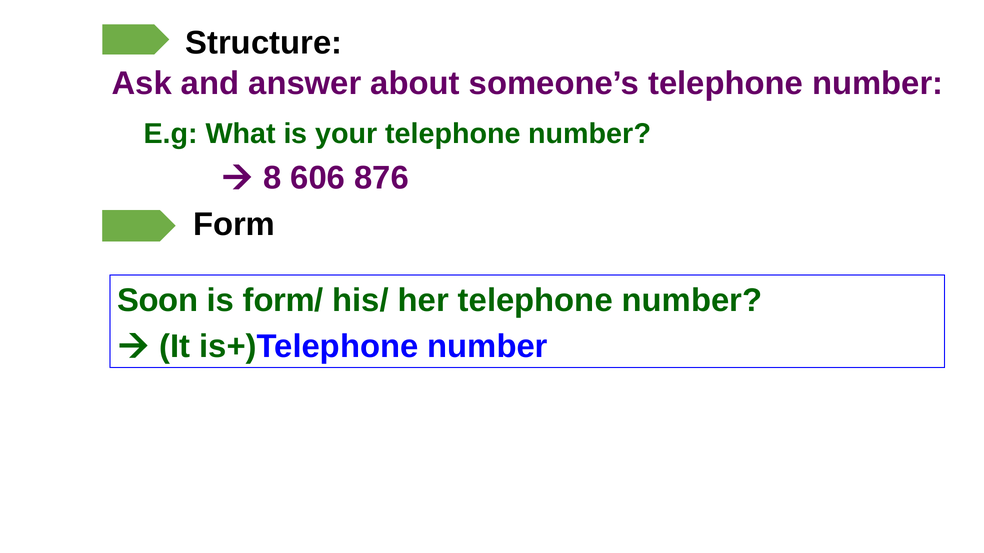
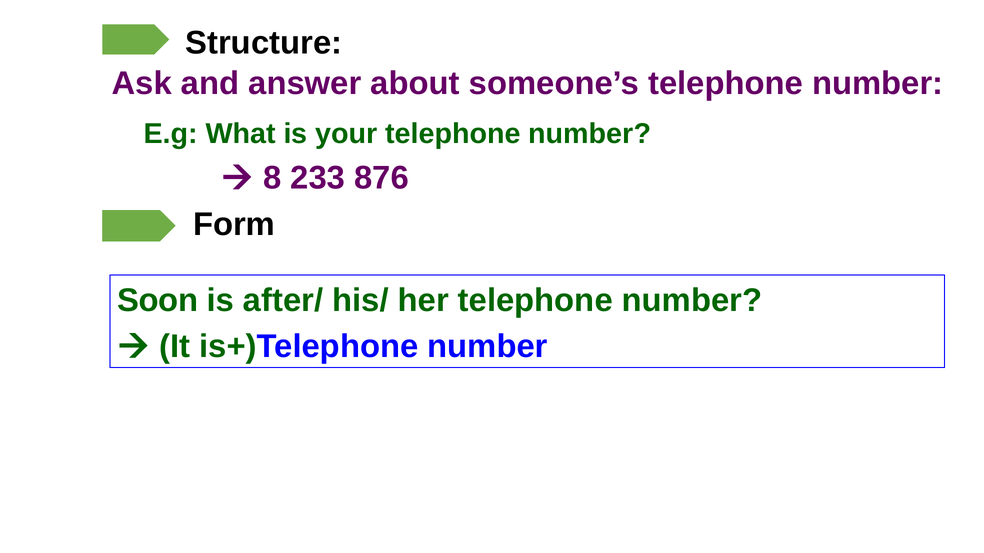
606: 606 -> 233 (318, 178)
form/: form/ -> after/ (283, 301)
